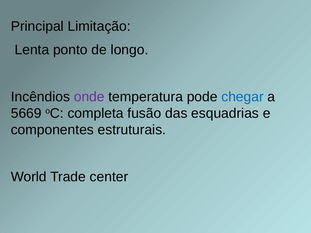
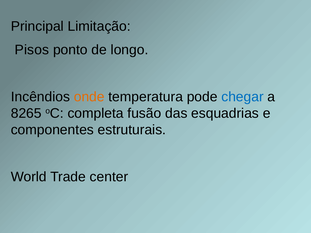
Lenta: Lenta -> Pisos (32, 50)
onde colour: purple -> orange (89, 97)
5669: 5669 -> 8265 (26, 113)
